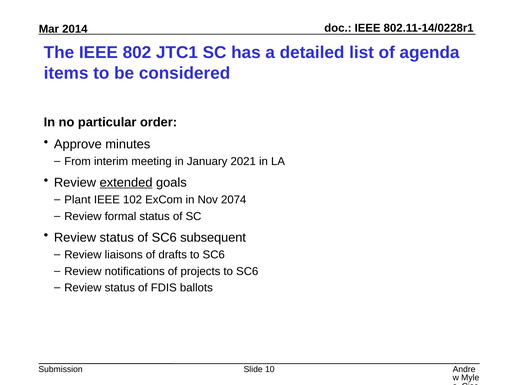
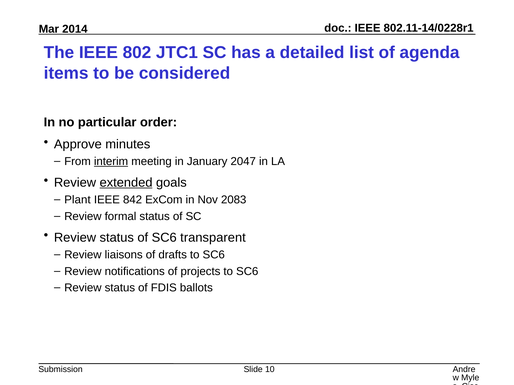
interim underline: none -> present (111, 162)
2021: 2021 -> 2047 (243, 162)
102: 102 -> 842 (133, 200)
2074: 2074 -> 2083 (234, 200)
subsequent: subsequent -> transparent (213, 238)
